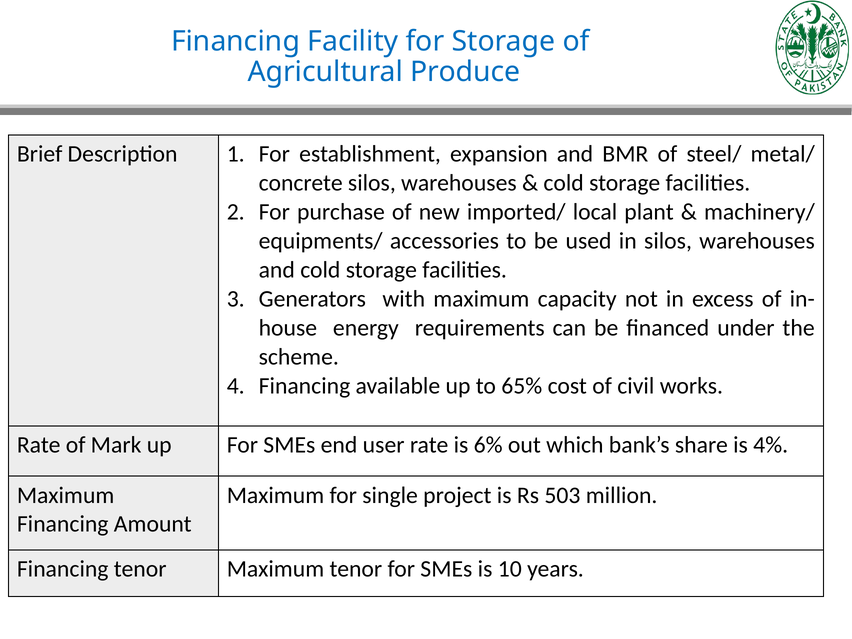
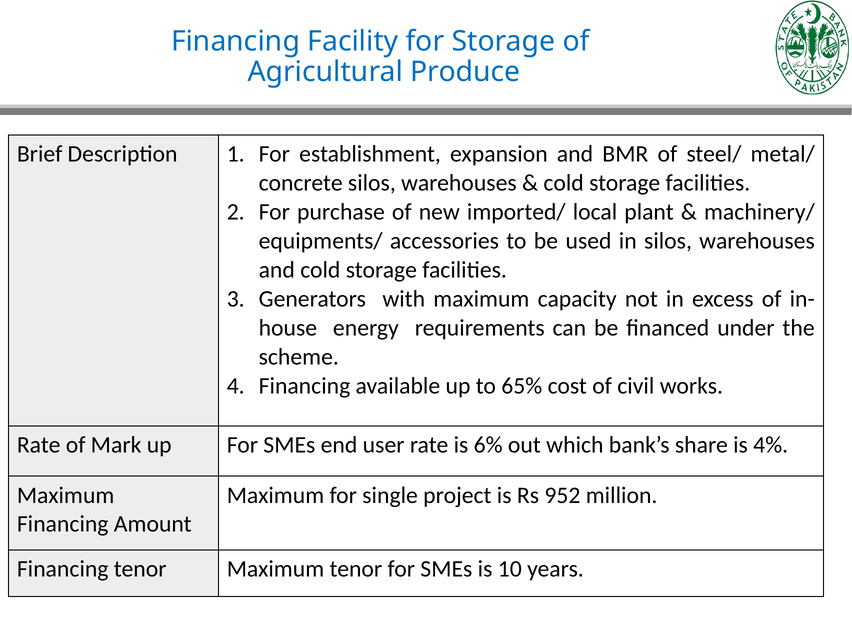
503: 503 -> 952 (562, 495)
